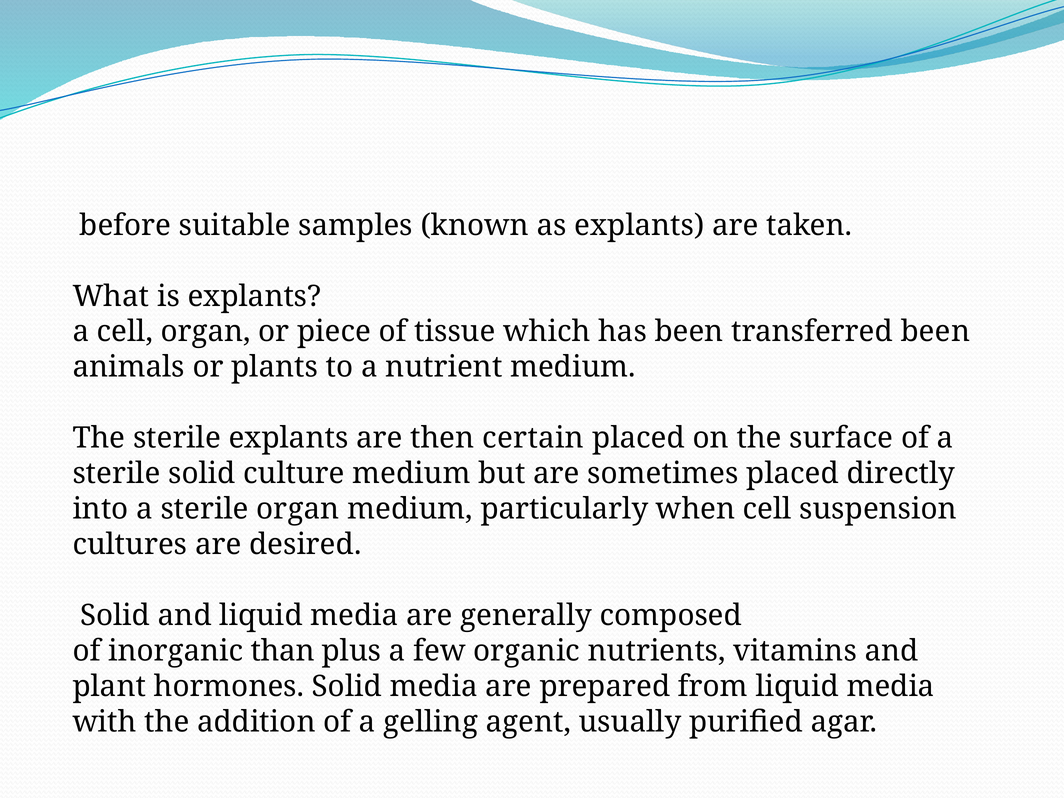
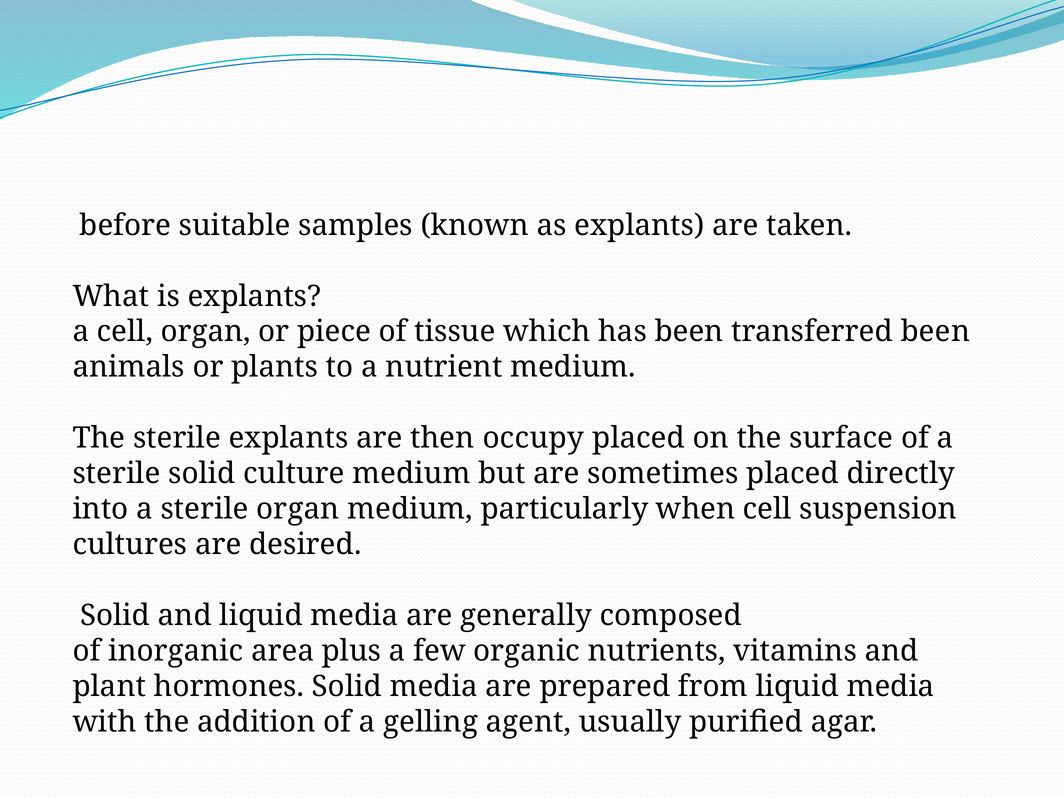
certain: certain -> occupy (533, 438)
than: than -> area (283, 651)
